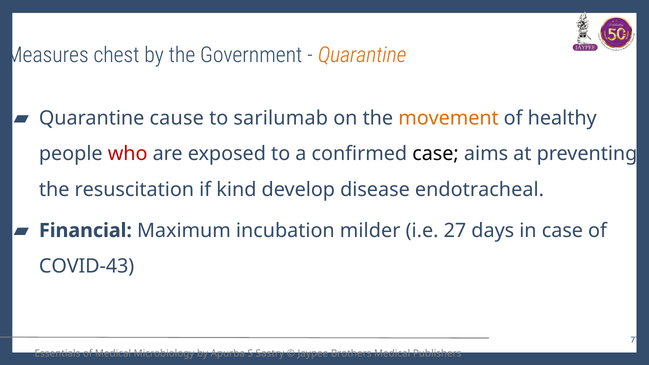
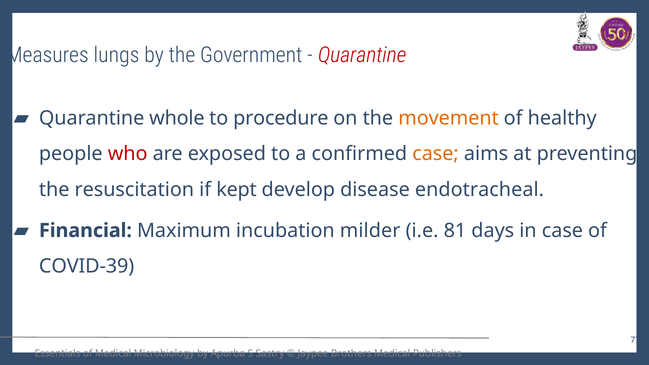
chest: chest -> lungs (116, 55)
Quarantine colour: orange -> red (362, 55)
cause: cause -> whole (177, 118)
sarilumab: sarilumab -> procedure (281, 118)
case colour: black -> orange (436, 154)
kind: kind -> kept (237, 190)
27: 27 -> 81 (455, 231)
COVID-43: COVID-43 -> COVID-39 (87, 266)
